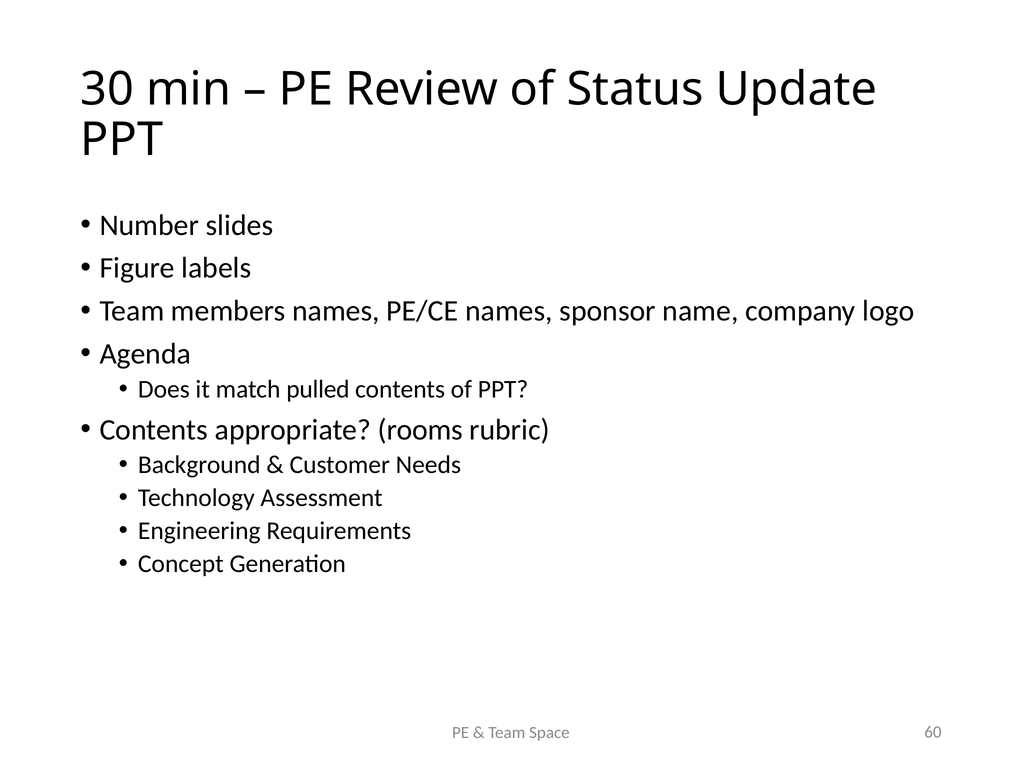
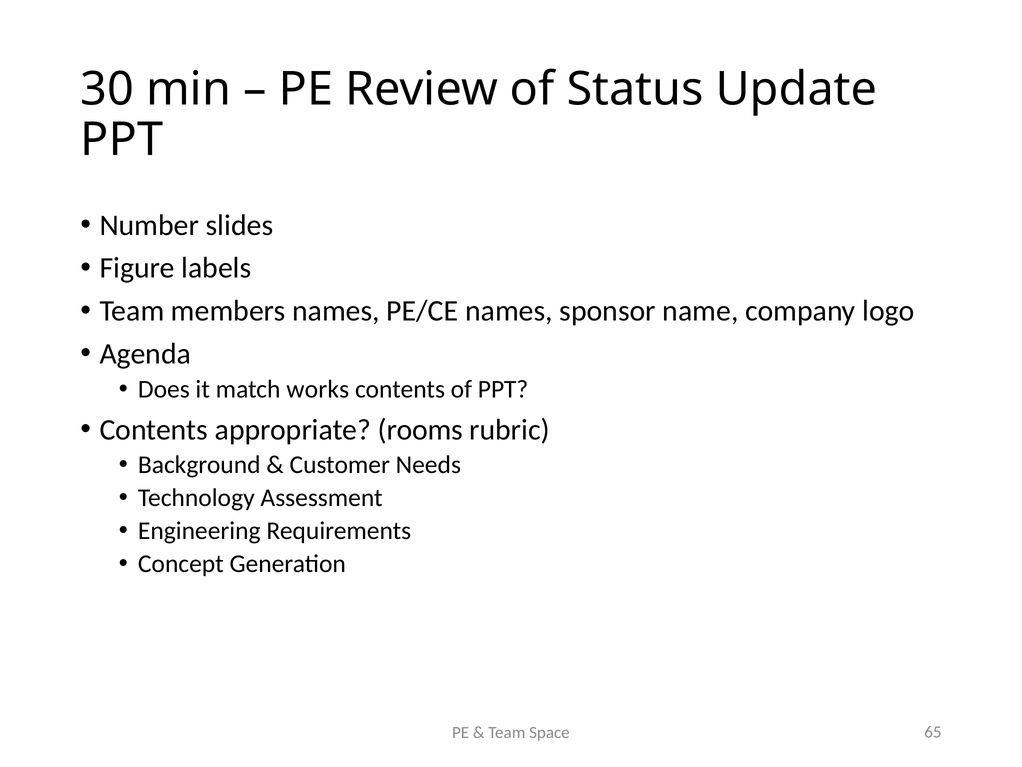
pulled: pulled -> works (318, 389)
60: 60 -> 65 (933, 732)
